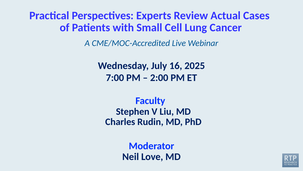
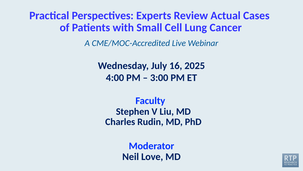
7:00: 7:00 -> 4:00 (115, 78)
2:00: 2:00 -> 3:00 (159, 78)
